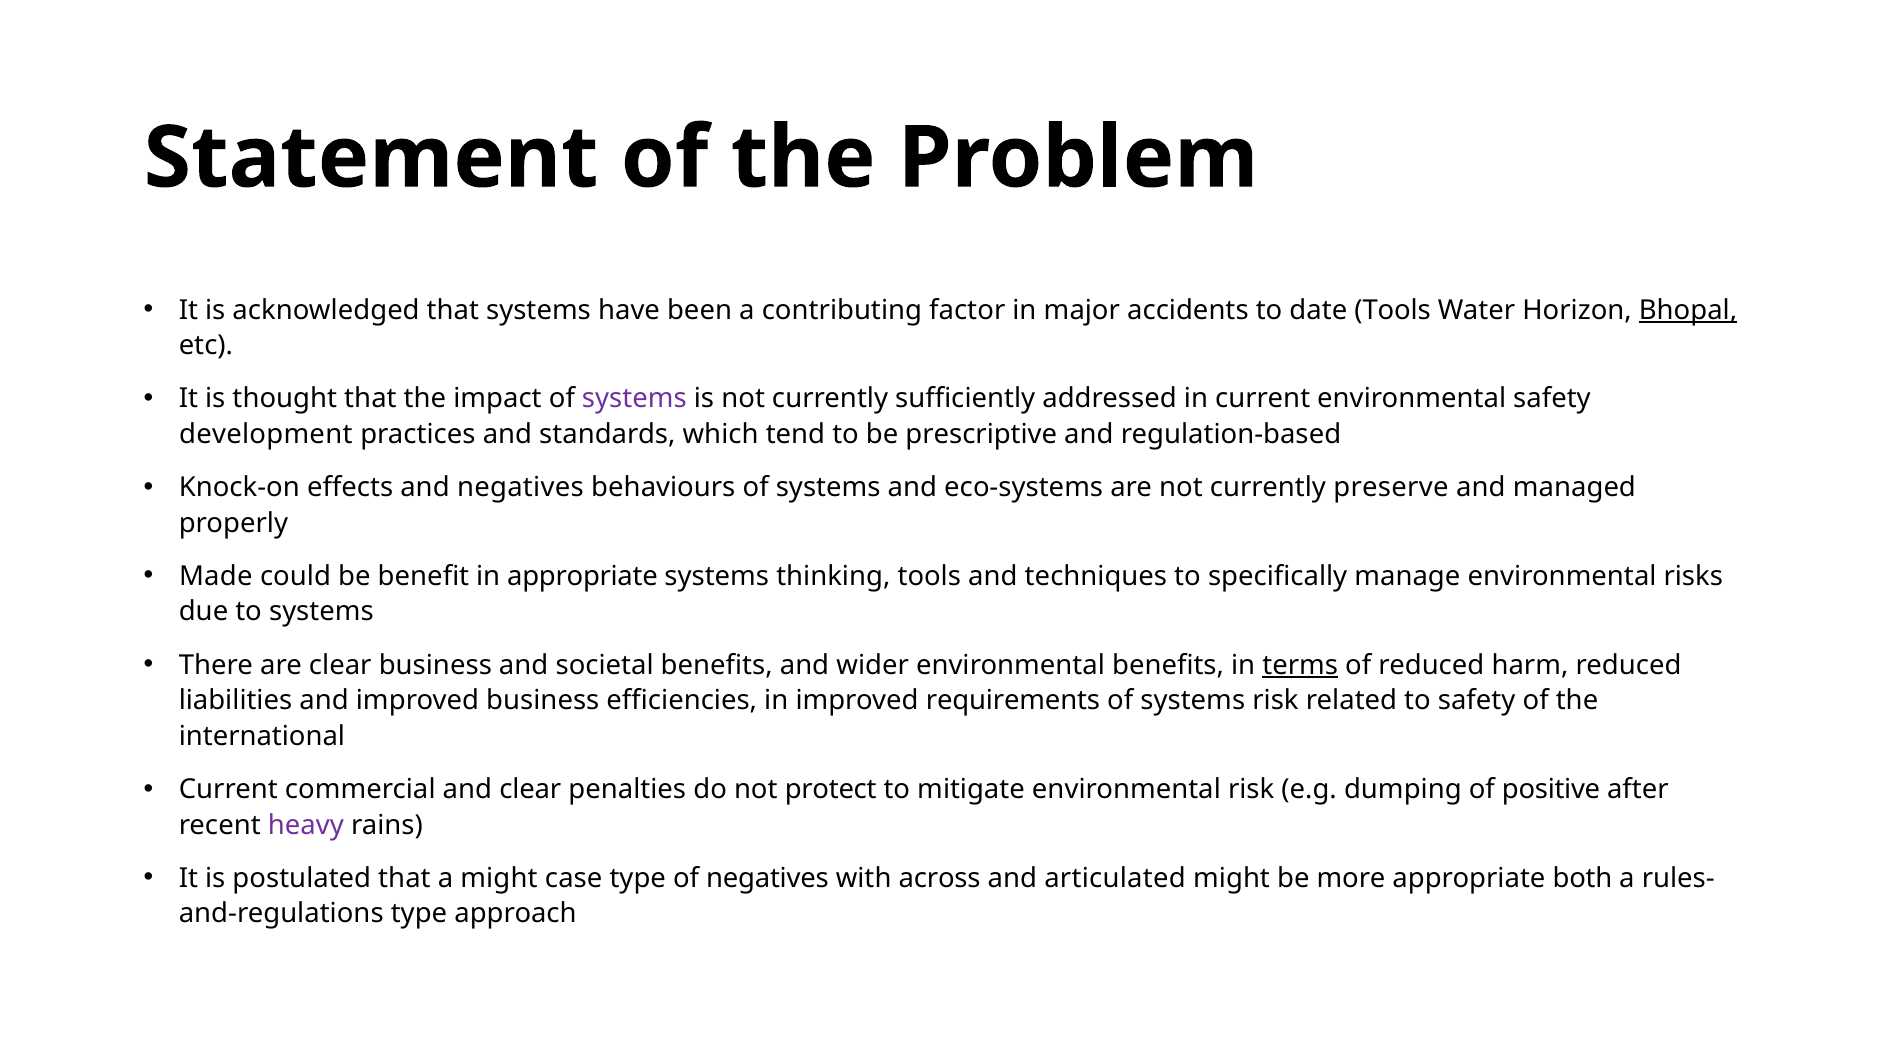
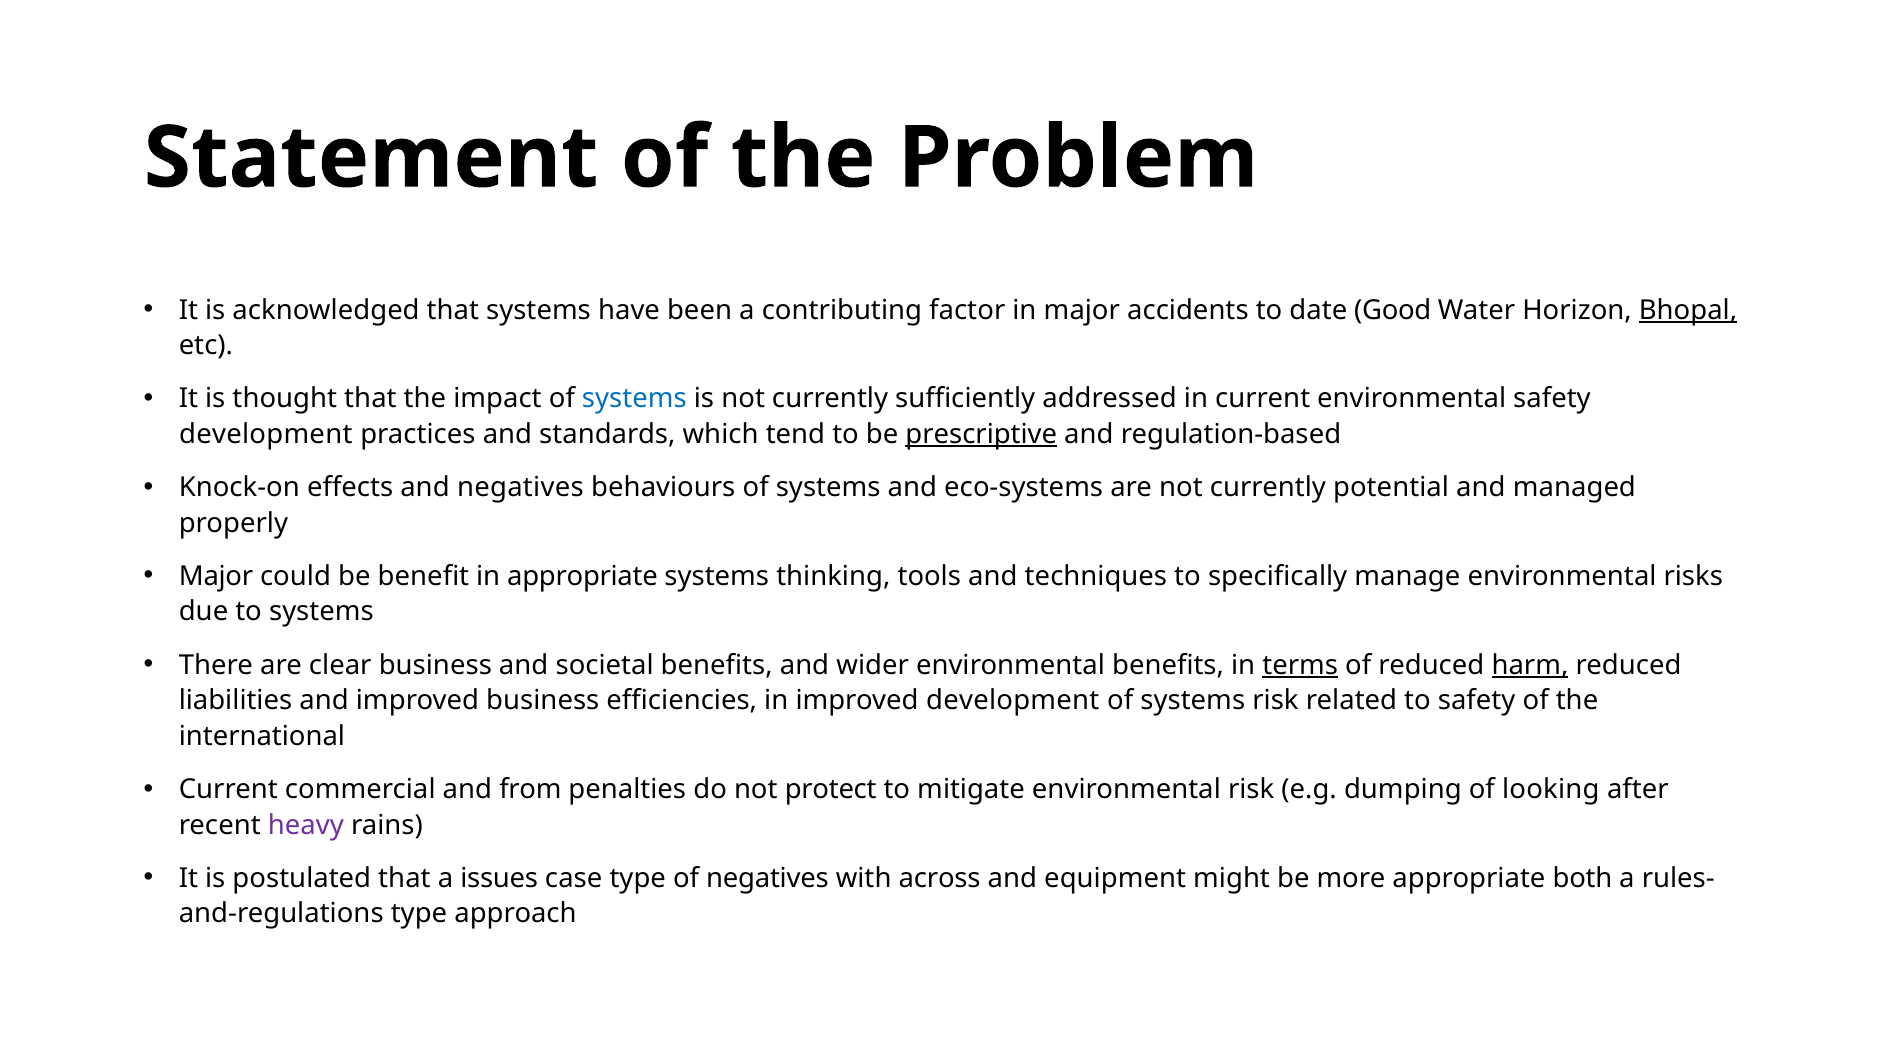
date Tools: Tools -> Good (1393, 310)
systems colour: purple -> blue (634, 399)
prescriptive underline: none -> present (981, 434)
preserve: preserve -> potential (1391, 488)
Made: Made -> Major (216, 576)
harm underline: none -> present (1530, 665)
improved requirements: requirements -> development (1013, 701)
and clear: clear -> from (530, 790)
positive: positive -> looking (1551, 790)
a might: might -> issues (499, 878)
articulated: articulated -> equipment (1115, 878)
